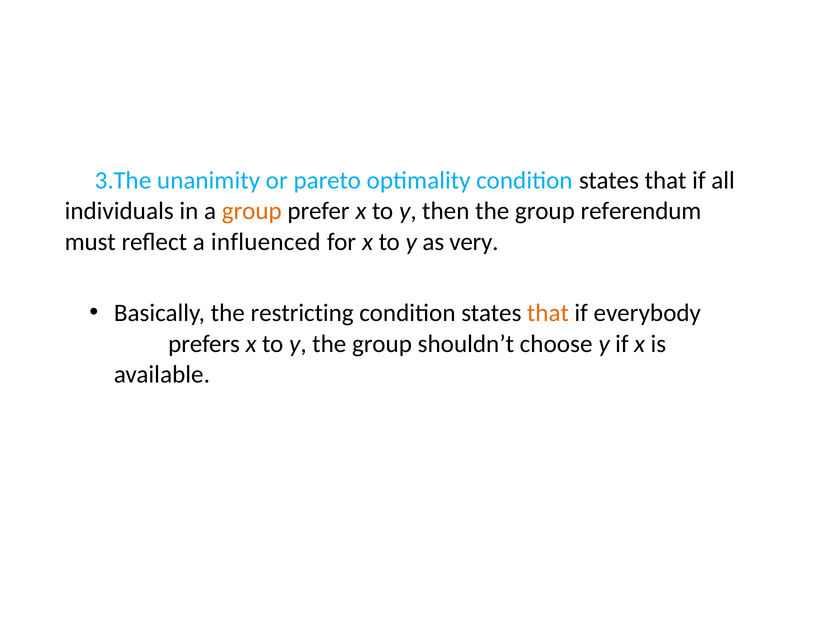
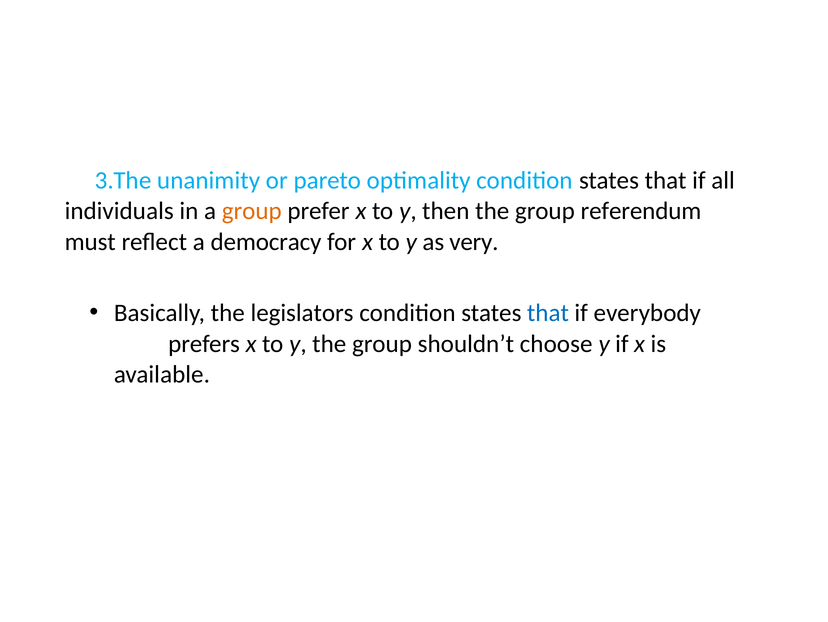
influenced: influenced -> democracy (266, 242)
restricting: restricting -> legislators (302, 313)
that colour: orange -> blue (548, 313)
